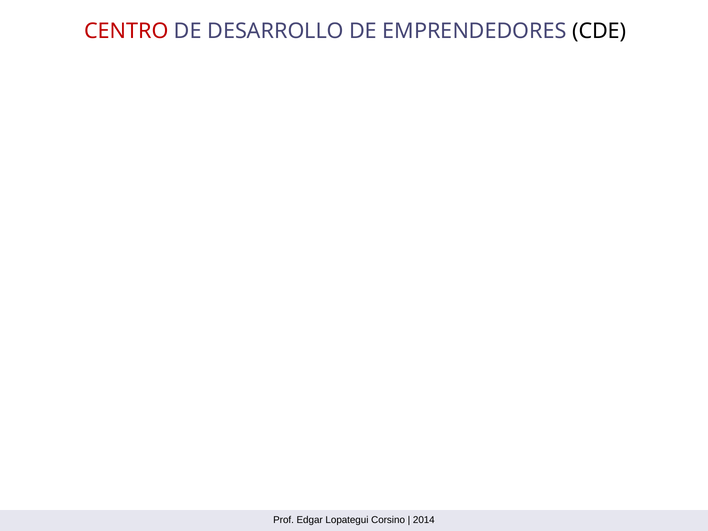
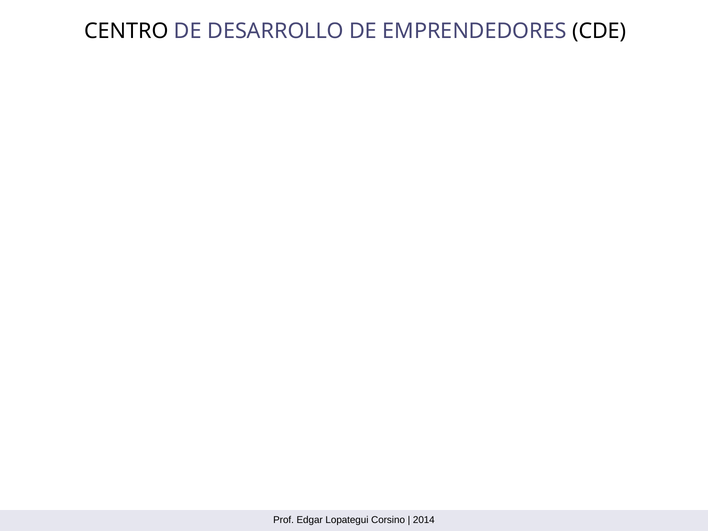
CENTRO colour: red -> black (126, 31)
